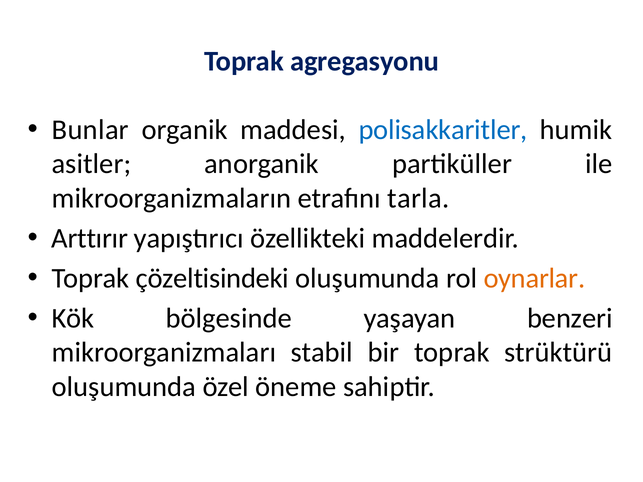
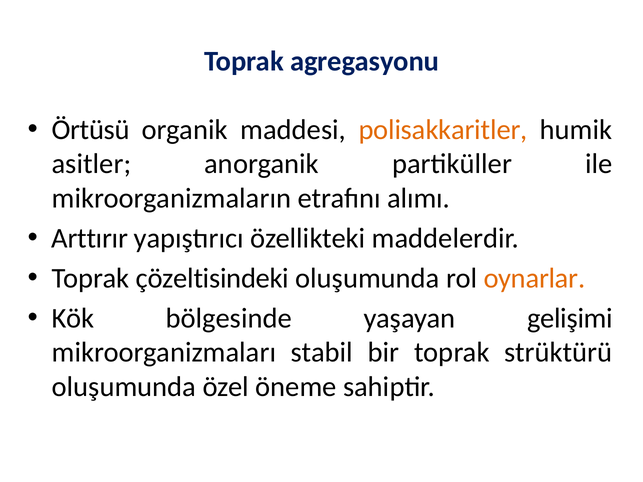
Bunlar: Bunlar -> Örtüsü (91, 130)
polisakkaritler colour: blue -> orange (443, 130)
tarla: tarla -> alımı (419, 198)
benzeri: benzeri -> gelişimi (570, 318)
